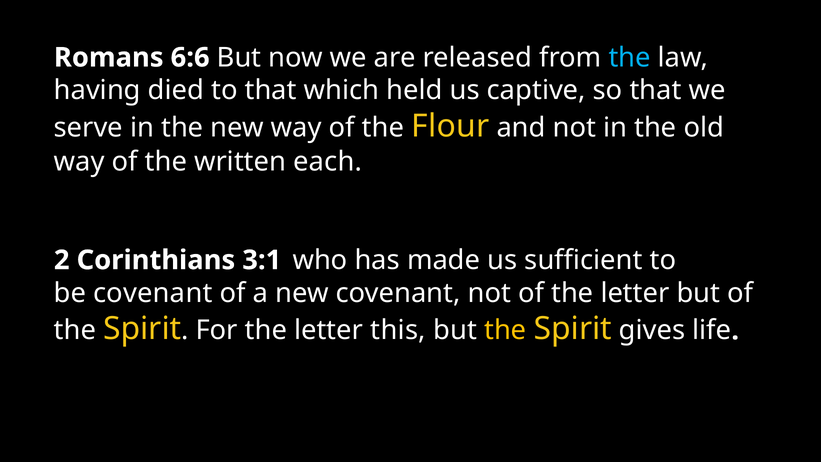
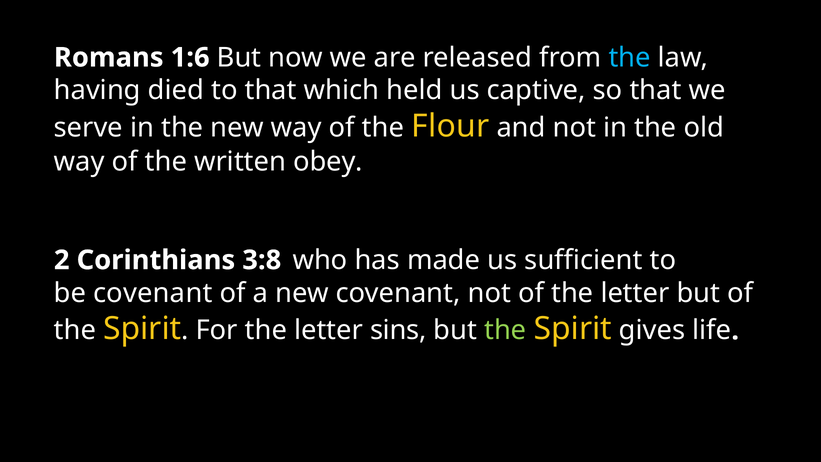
6:6: 6:6 -> 1:6 (190, 58)
each: each -> obey (328, 162)
3:1: 3:1 -> 3:8 (262, 260)
this: this -> sins (398, 330)
the colour: yellow -> light green (505, 330)
